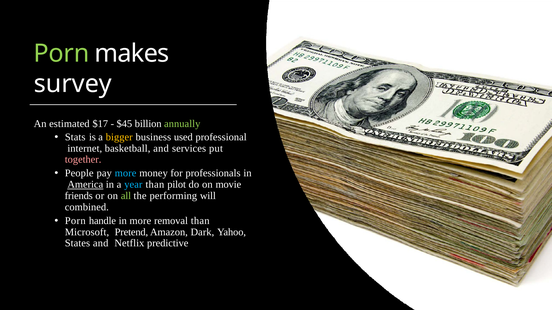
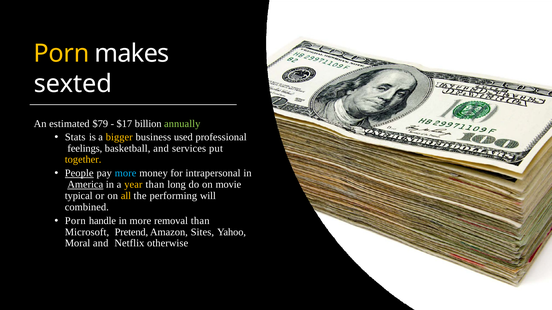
Porn colour: light green -> yellow (61, 53)
survey: survey -> sexted (73, 84)
$17: $17 -> $79 (100, 124)
$45: $45 -> $17 (124, 124)
internet: internet -> feelings (85, 149)
together colour: pink -> yellow (83, 160)
People underline: none -> present (79, 174)
professionals: professionals -> intrapersonal (213, 174)
year colour: light blue -> yellow (133, 185)
pilot: pilot -> long (177, 185)
friends: friends -> typical (79, 196)
all colour: light green -> yellow (126, 196)
Dark: Dark -> Sites (202, 232)
States: States -> Moral (78, 244)
predictive: predictive -> otherwise (168, 244)
